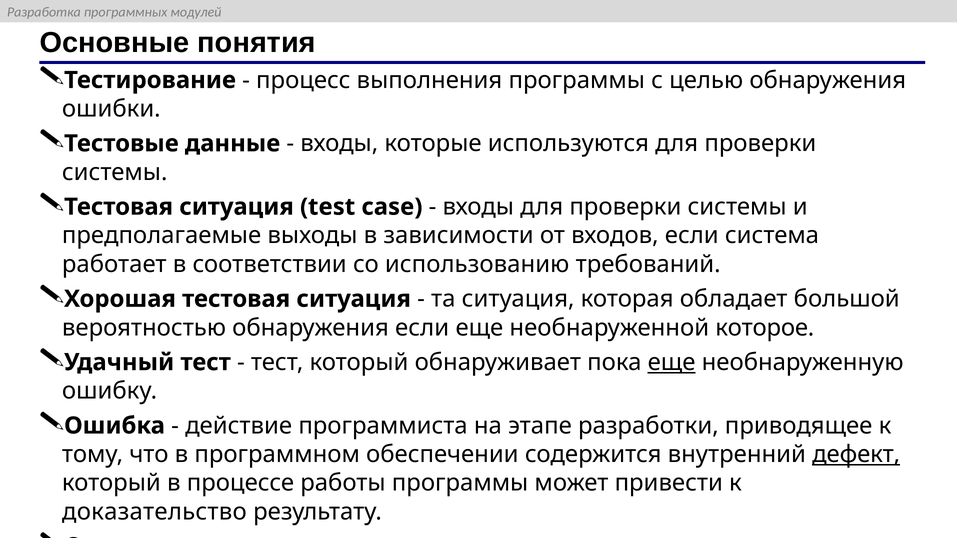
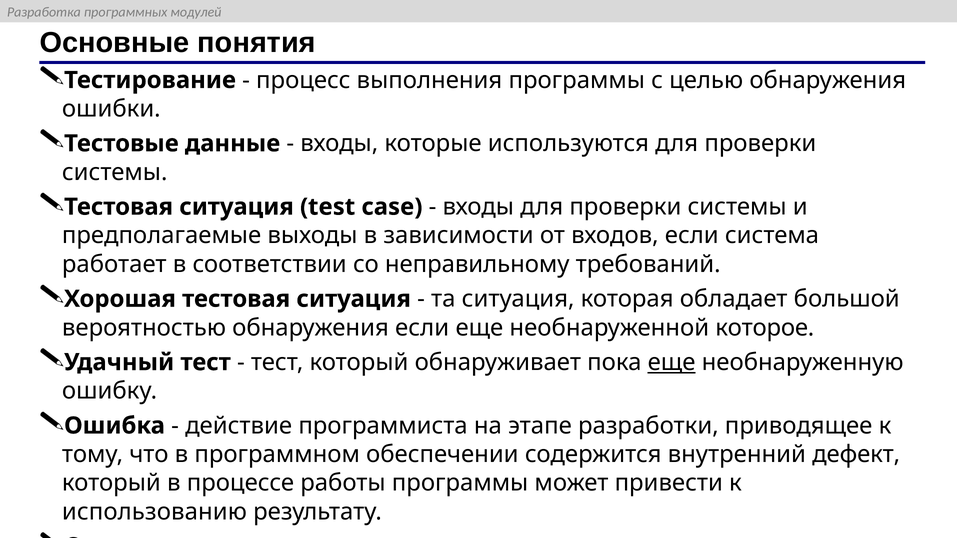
использованию: использованию -> неправильному (477, 264)
дефект underline: present -> none (856, 455)
доказательство: доказательство -> использованию (154, 512)
